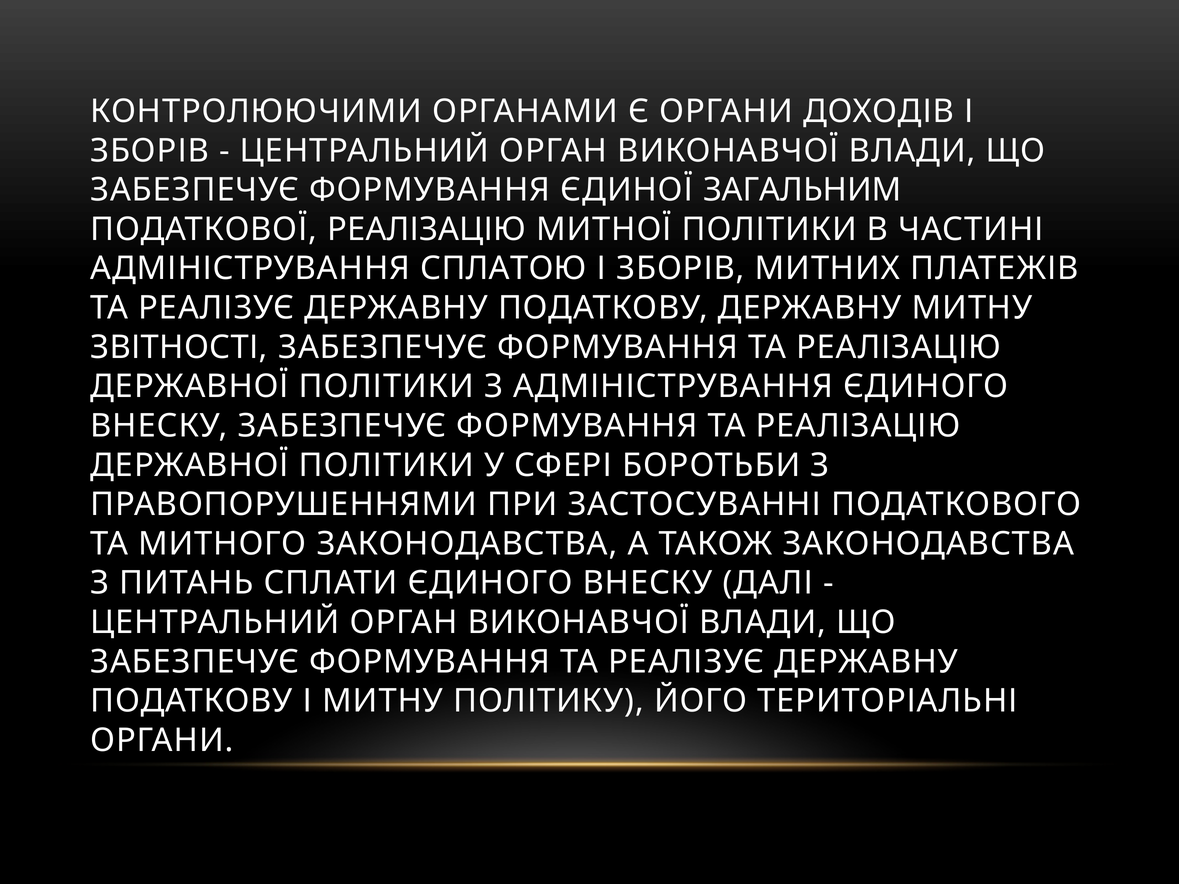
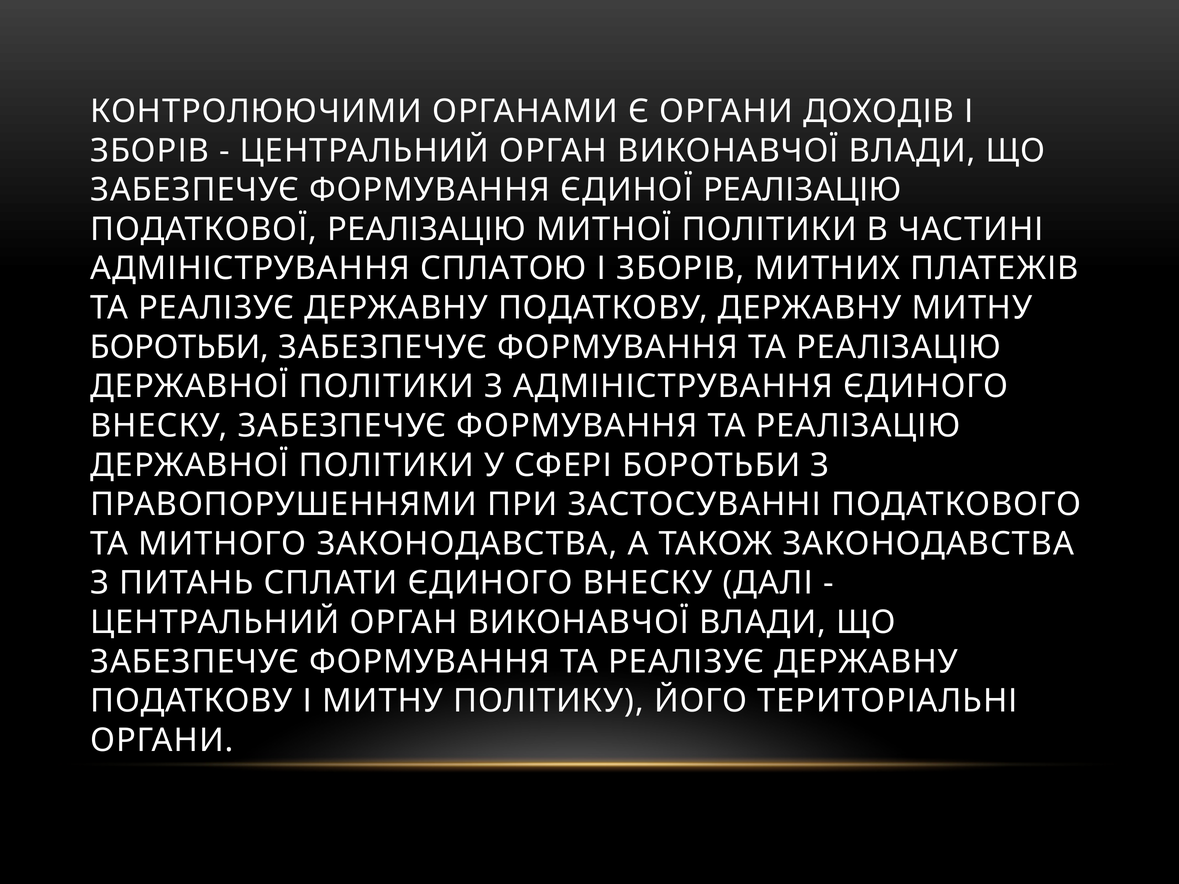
ЄДИНОЇ ЗАГАЛЬНИМ: ЗАГАЛЬНИМ -> РЕАЛІЗАЦІЮ (802, 190)
ЗВІТНОСТІ: ЗВІТНОСТІ -> БОРОТЬБИ (179, 347)
